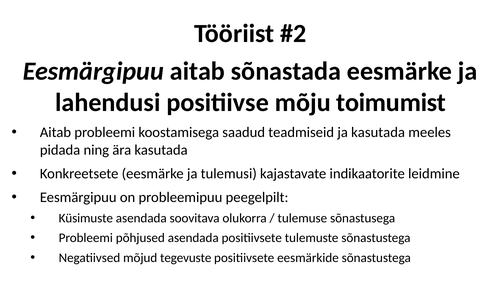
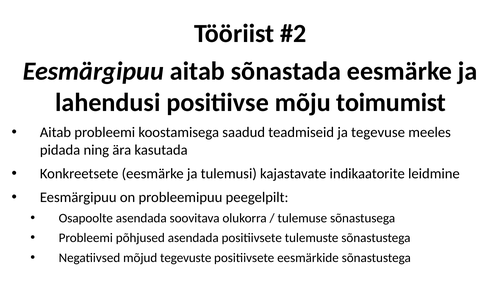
ja kasutada: kasutada -> tegevuse (378, 132)
Küsimuste: Küsimuste -> Osapoolte (86, 218)
